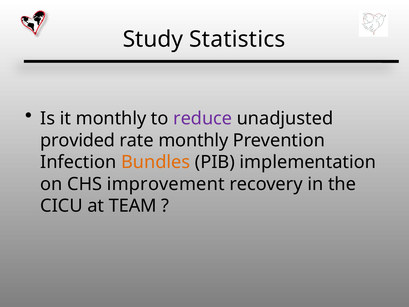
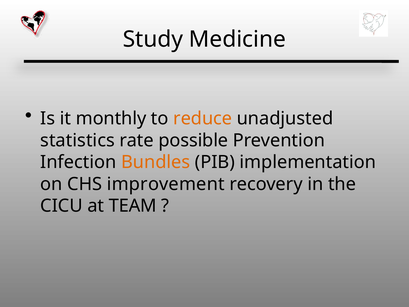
Statistics: Statistics -> Medicine (237, 39)
reduce colour: purple -> orange (203, 119)
provided: provided -> statistics (78, 140)
rate monthly: monthly -> possible (193, 140)
